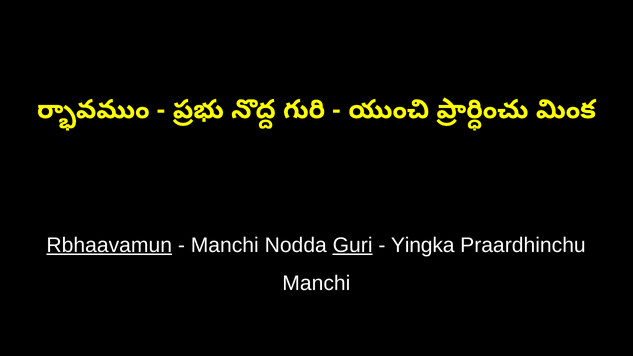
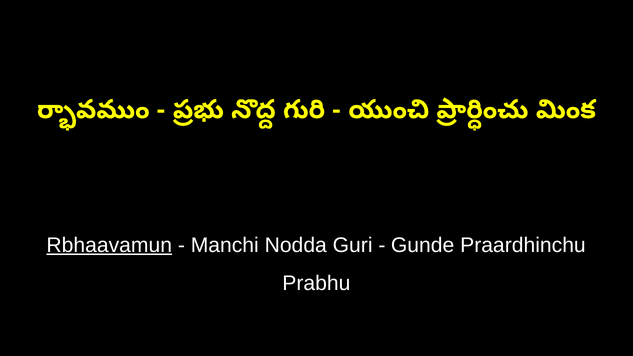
Guri underline: present -> none (353, 245)
Yingka: Yingka -> Gunde (423, 245)
Manchi: Manchi -> Prabhu (316, 283)
